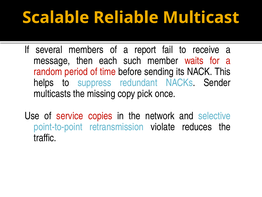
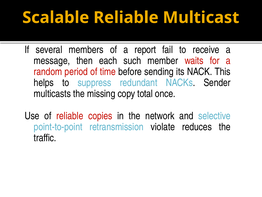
pick: pick -> total (145, 94)
of service: service -> reliable (70, 116)
